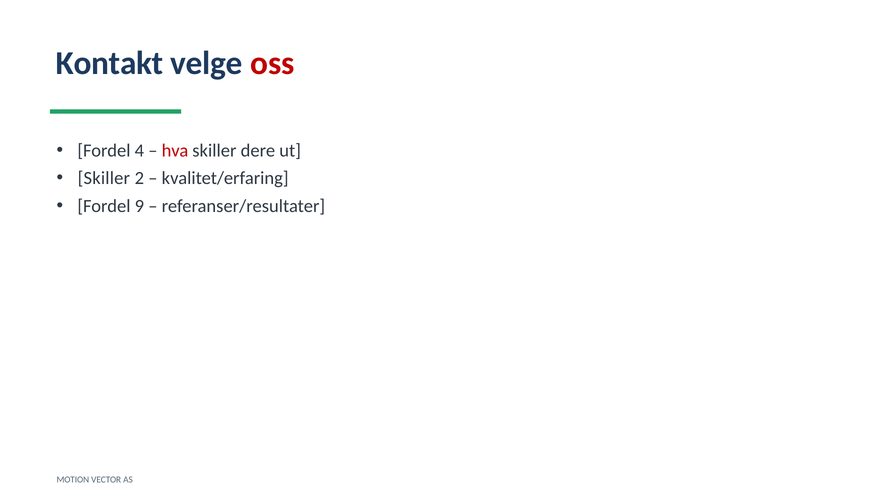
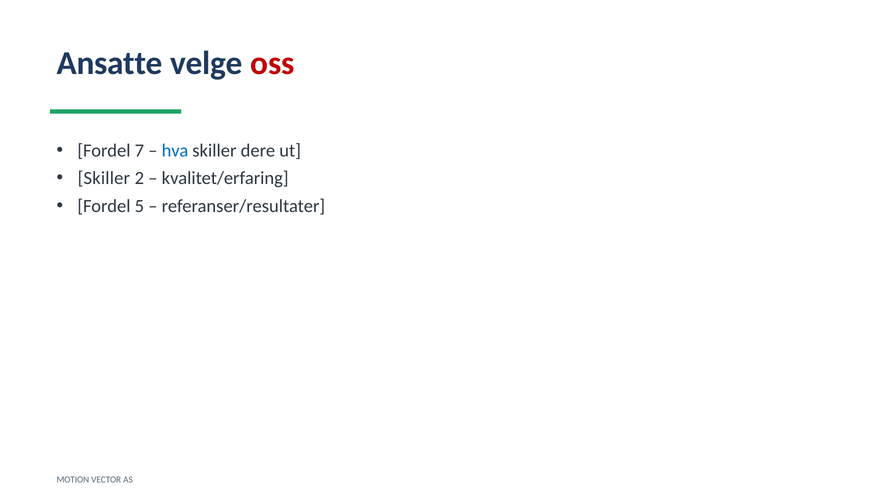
Kontakt: Kontakt -> Ansatte (110, 63)
4: 4 -> 7 (139, 151)
hva colour: red -> blue (175, 151)
9: 9 -> 5 (139, 206)
